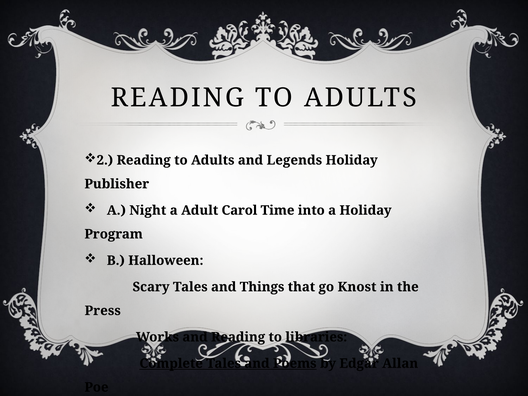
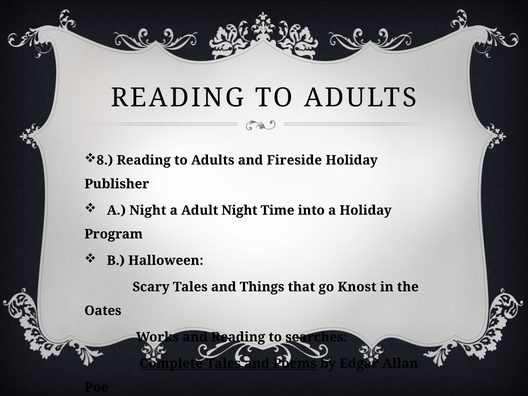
2: 2 -> 8 (105, 160)
Legends: Legends -> Fireside (294, 160)
Adult Carol: Carol -> Night (239, 210)
Press: Press -> Oates (103, 311)
libraries: libraries -> searches (316, 337)
